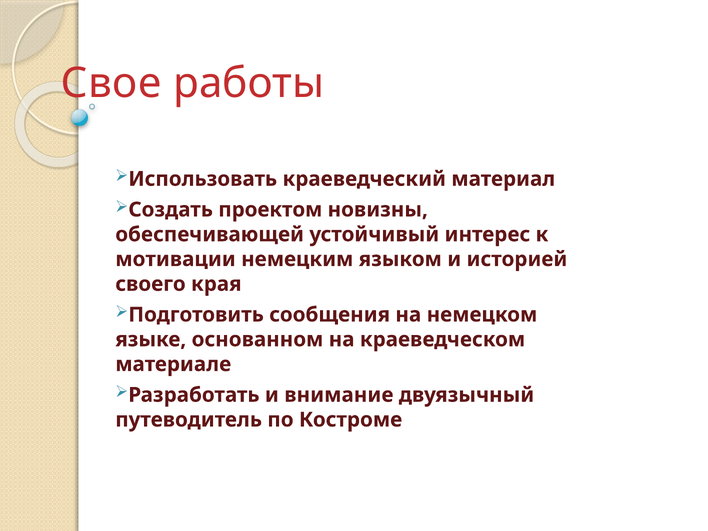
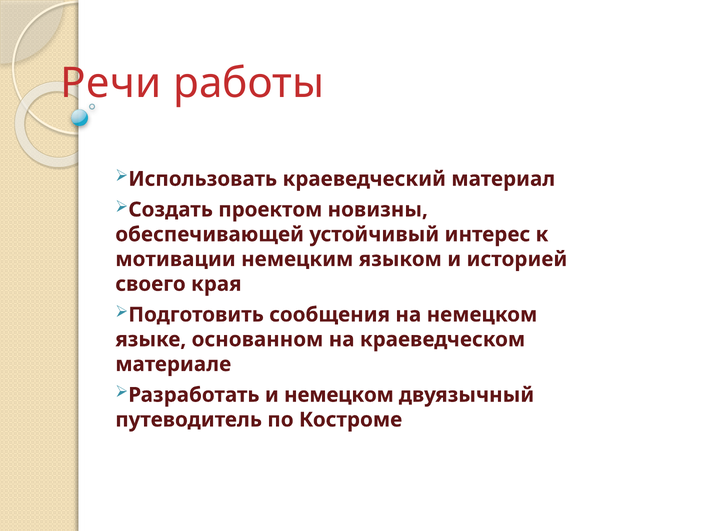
Свое: Свое -> Речи (111, 83)
и внимание: внимание -> немецком (339, 395)
